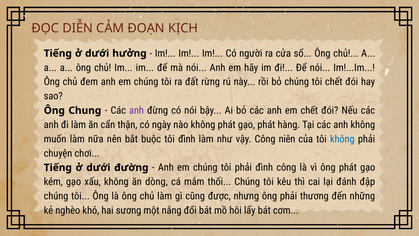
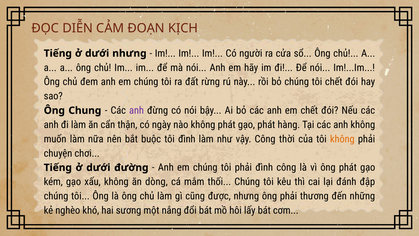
dưới hưởng: hưởng -> nhưng (129, 53)
niên: niên -> thời (287, 139)
không colour: blue -> orange (342, 139)
